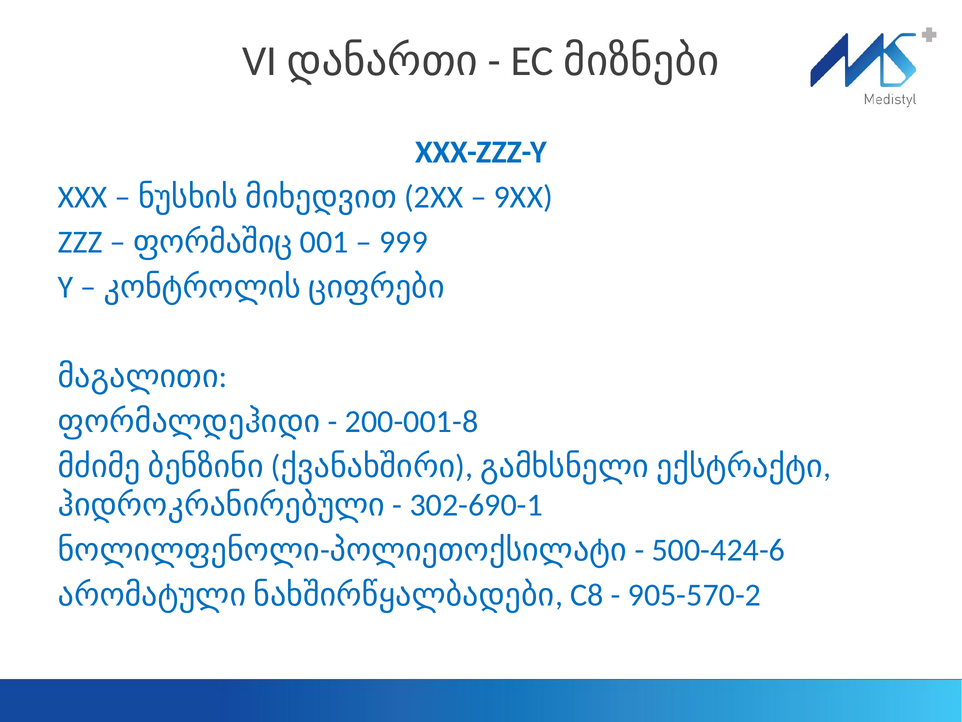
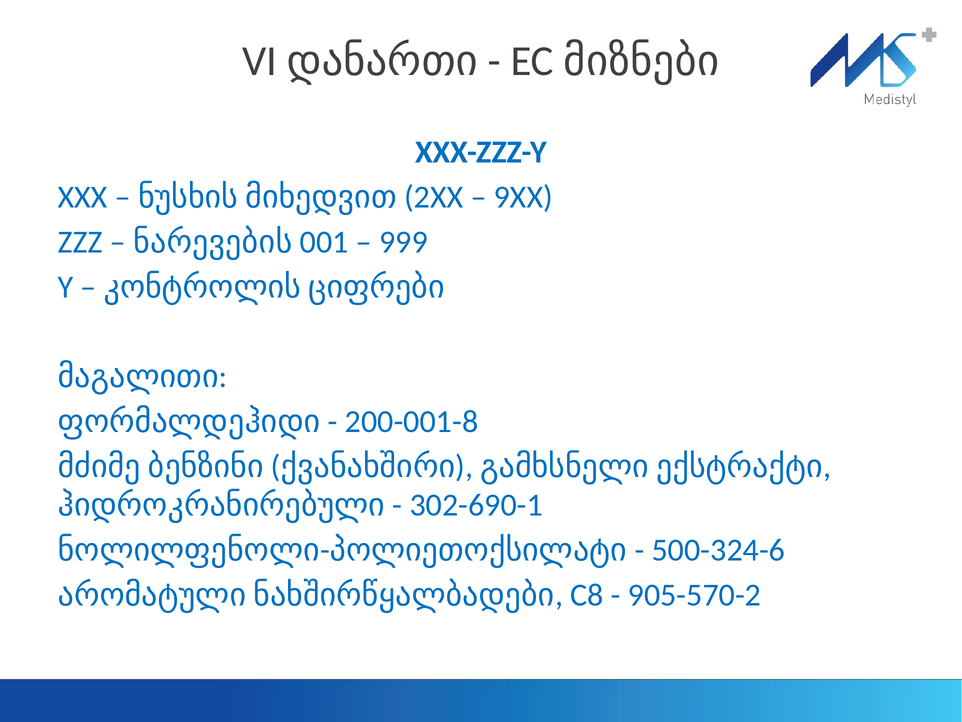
ფორმაშიც: ფორმაშიც -> ნარევების (213, 242)
500-424-6: 500-424-6 -> 500-324-6 (718, 550)
